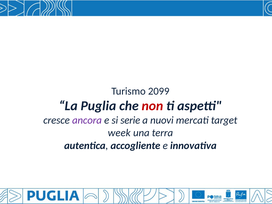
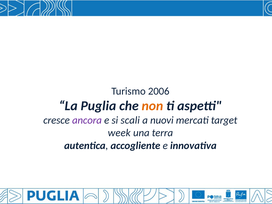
2099: 2099 -> 2006 (159, 91)
non colour: red -> orange (153, 106)
serie: serie -> scali (130, 120)
